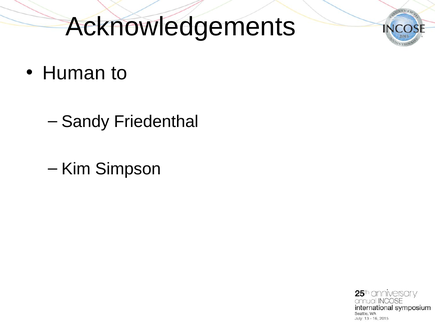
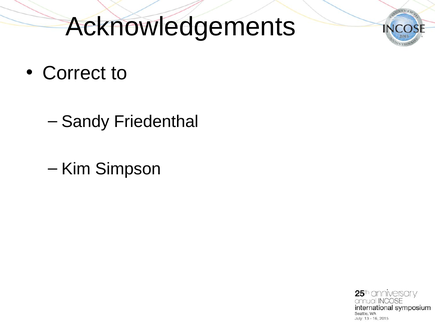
Human: Human -> Correct (74, 73)
